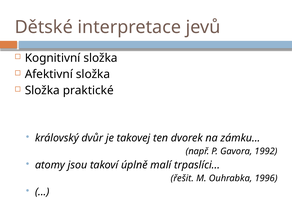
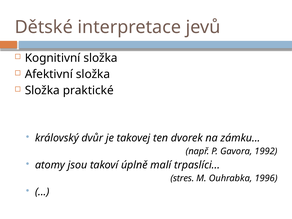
řešit: řešit -> stres (182, 178)
